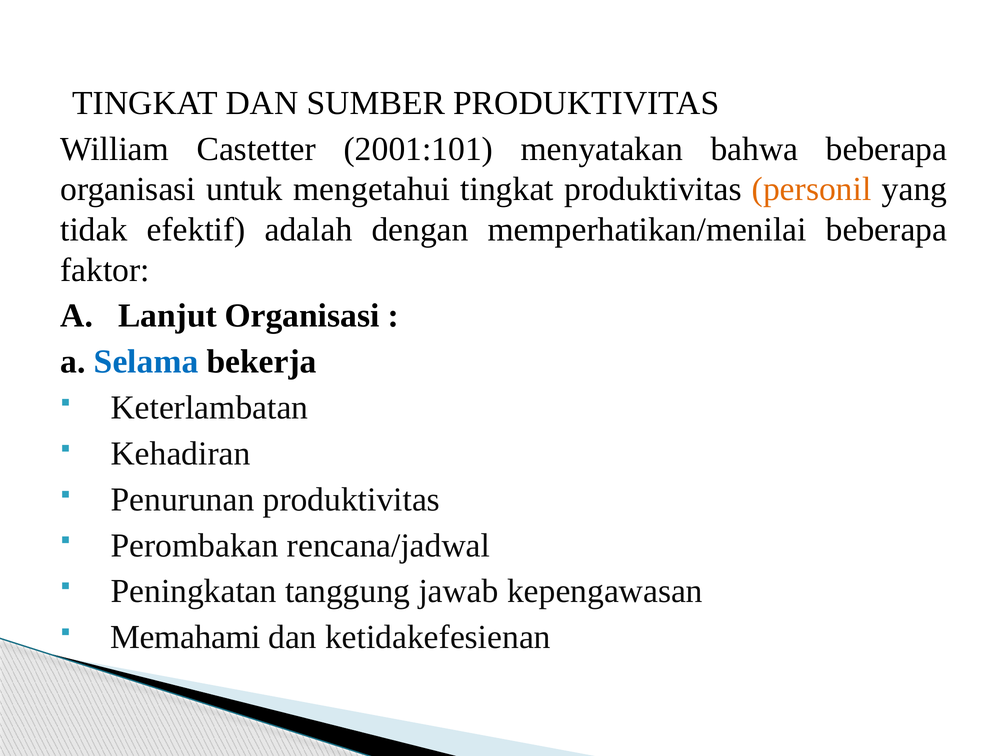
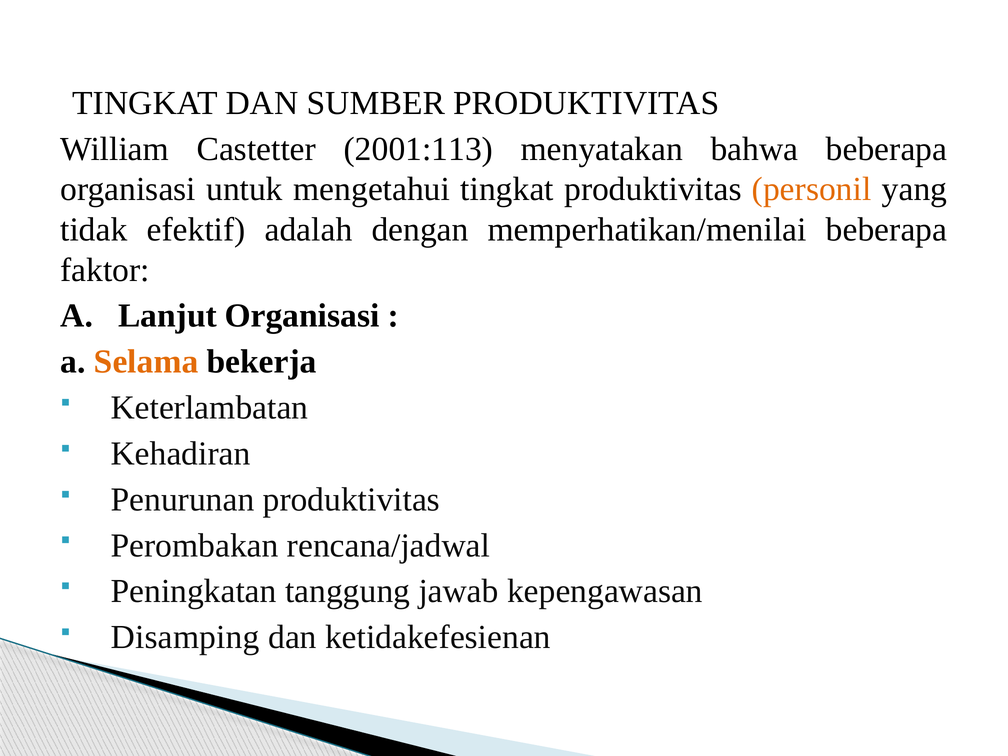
2001:101: 2001:101 -> 2001:113 (418, 149)
Selama colour: blue -> orange (146, 362)
Memahami: Memahami -> Disamping (185, 637)
